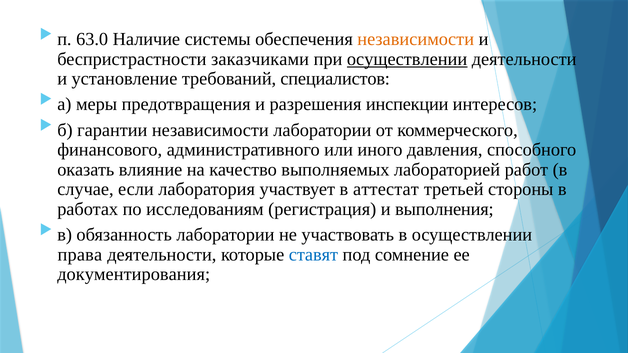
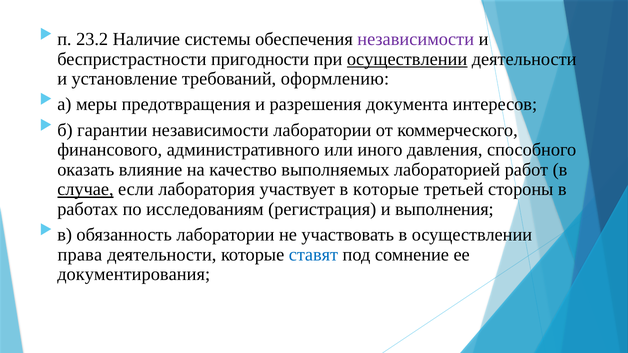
63.0: 63.0 -> 23.2 (92, 39)
независимости colour: orange -> purple (416, 39)
заказчиками: заказчиками -> пригодности (260, 59)
специалистов: специалистов -> оформлению (335, 79)
инспекции: инспекции -> документа (407, 104)
случае underline: none -> present (85, 189)
в аттестат: аттестат -> которые (386, 189)
